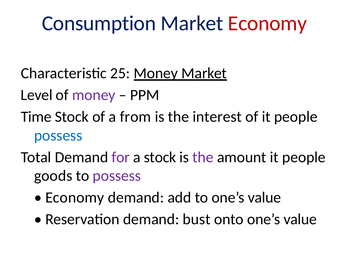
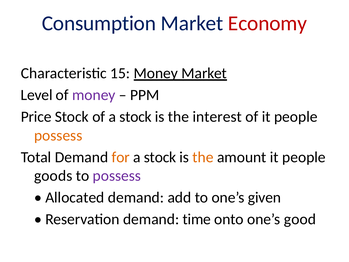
25: 25 -> 15 (120, 73)
Time: Time -> Price (36, 117)
of a from: from -> stock (136, 117)
possess colour: blue -> orange (58, 135)
for colour: purple -> orange (121, 157)
the colour: purple -> orange (203, 157)
Economy: Economy -> Allocated (75, 197)
to one’s value: value -> given (264, 197)
bust: bust -> time (197, 219)
onto one’s value: value -> good (300, 219)
